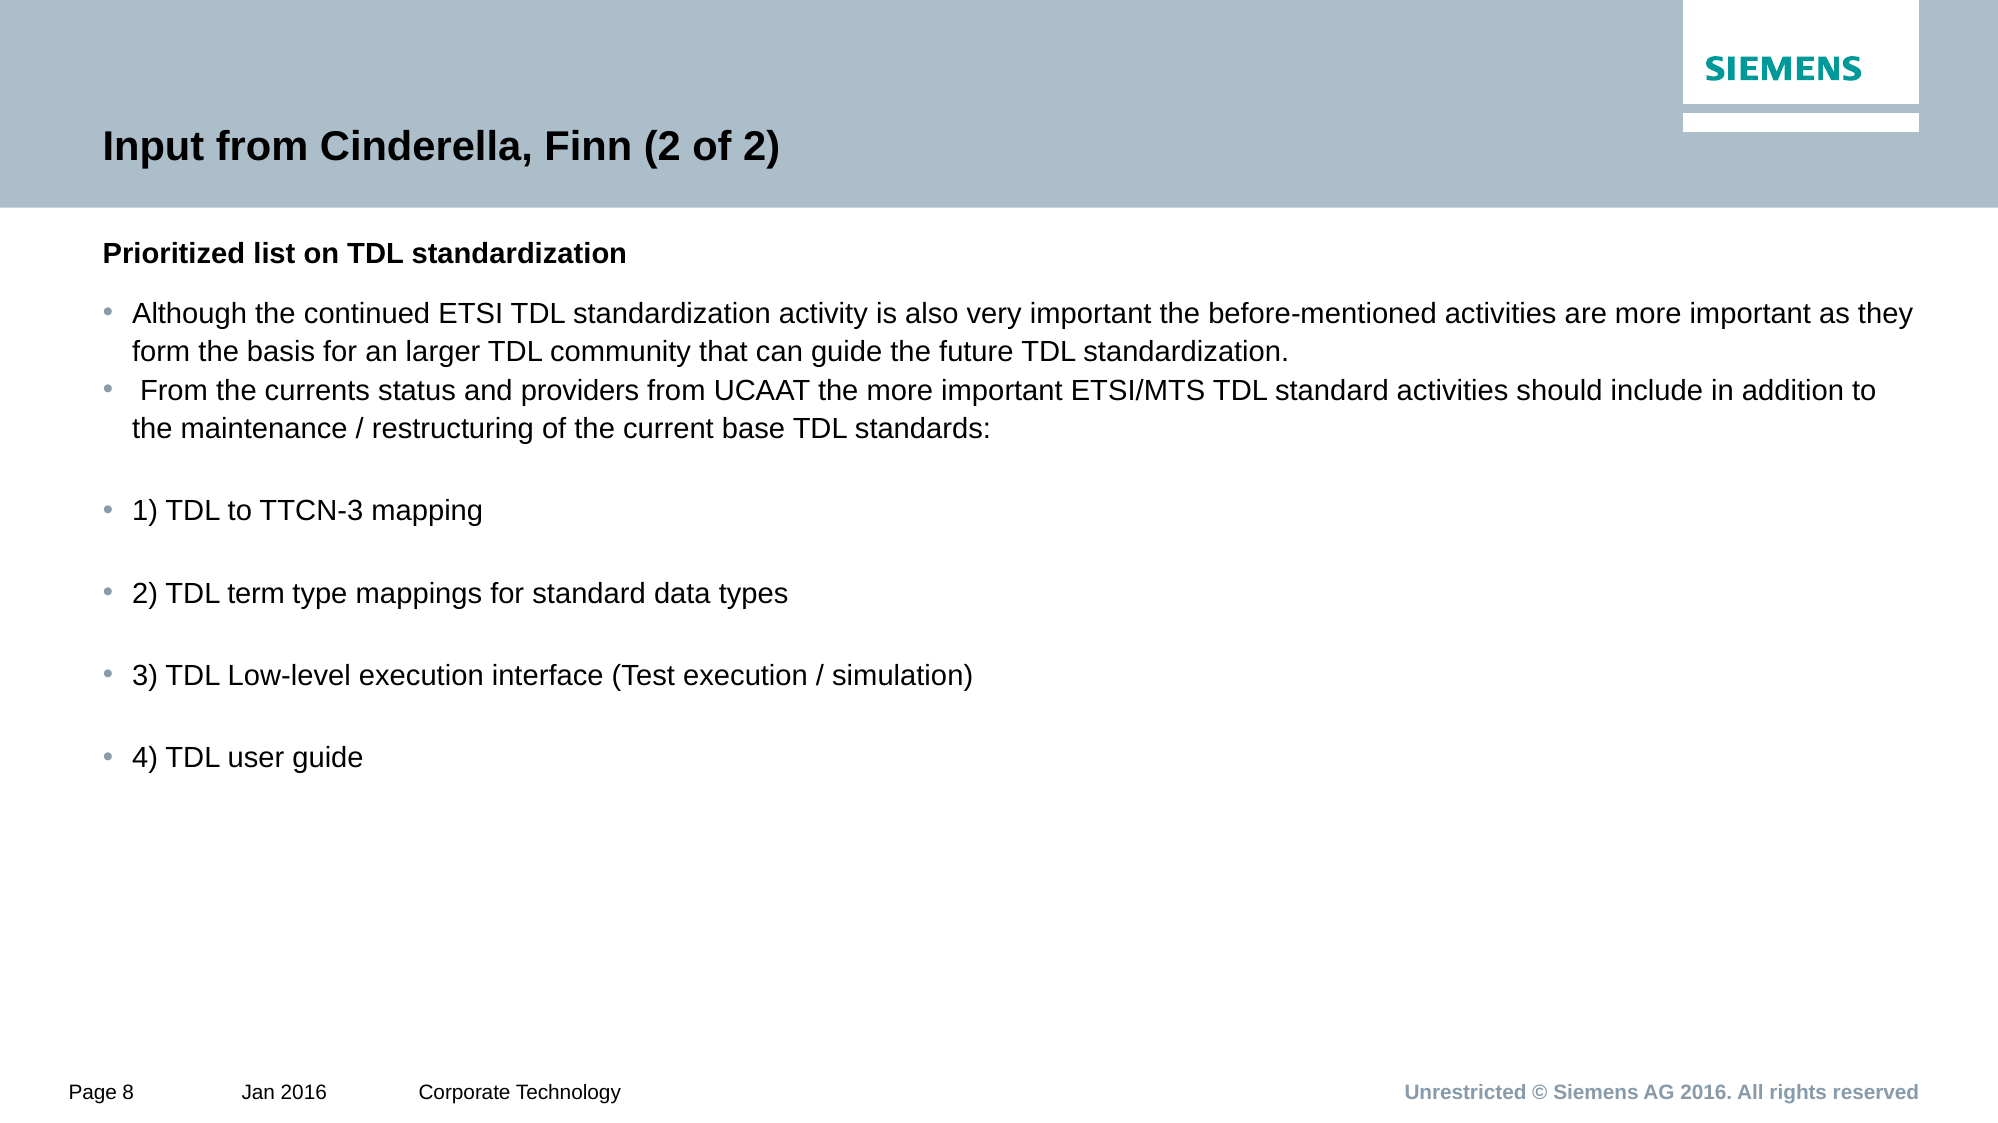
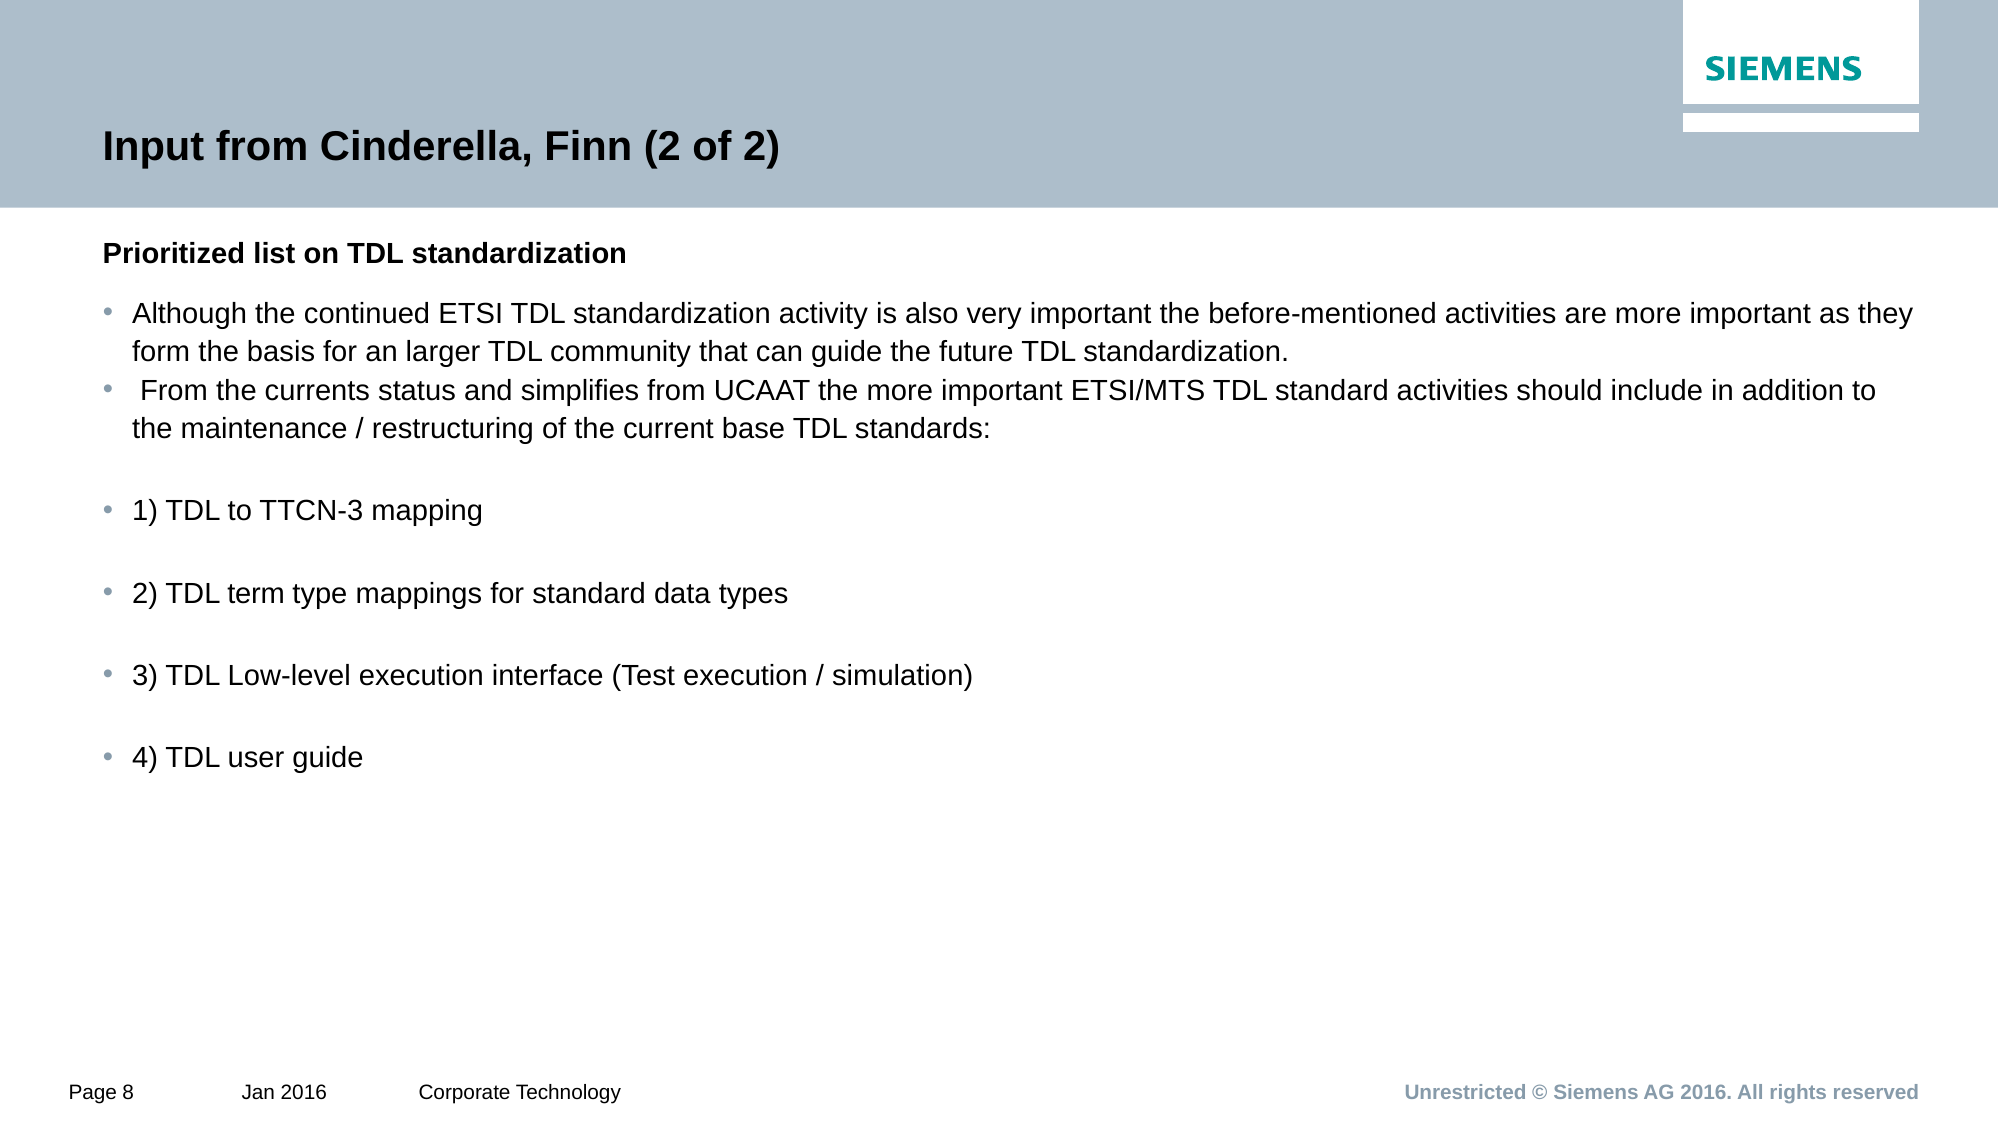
providers: providers -> simplifies (580, 391)
